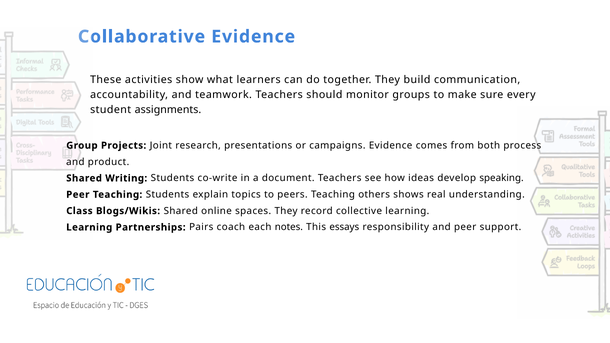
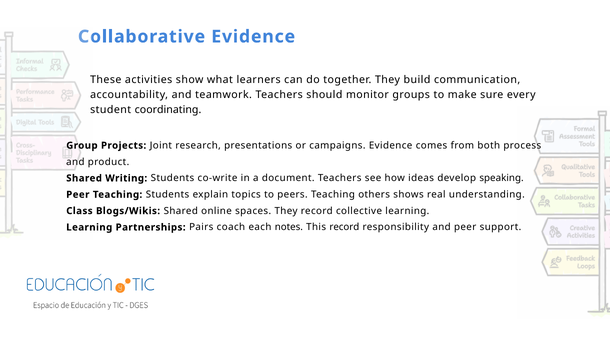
assignments: assignments -> coordinating (168, 110)
This essays: essays -> record (344, 227)
